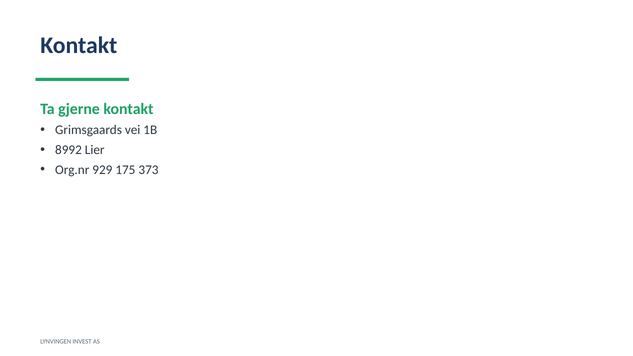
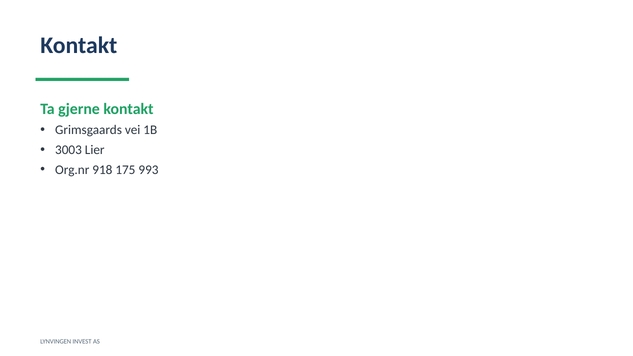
8992: 8992 -> 3003 (68, 150)
929: 929 -> 918 (102, 170)
373: 373 -> 993 (148, 170)
